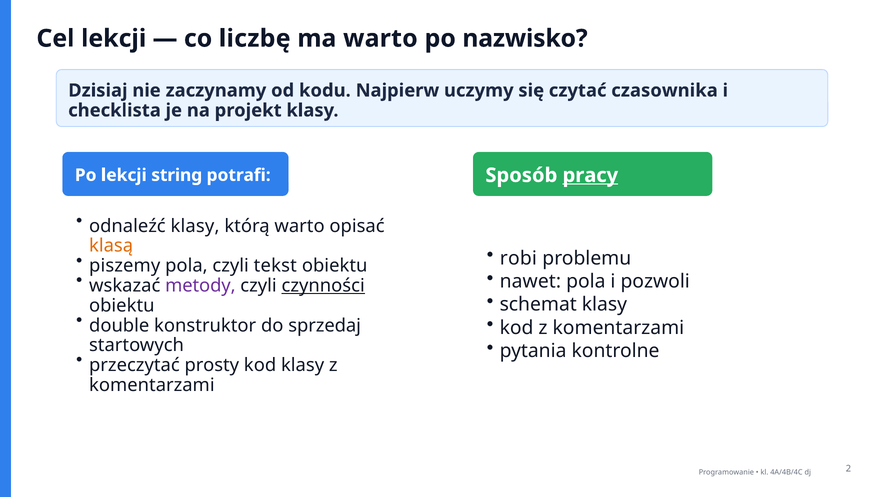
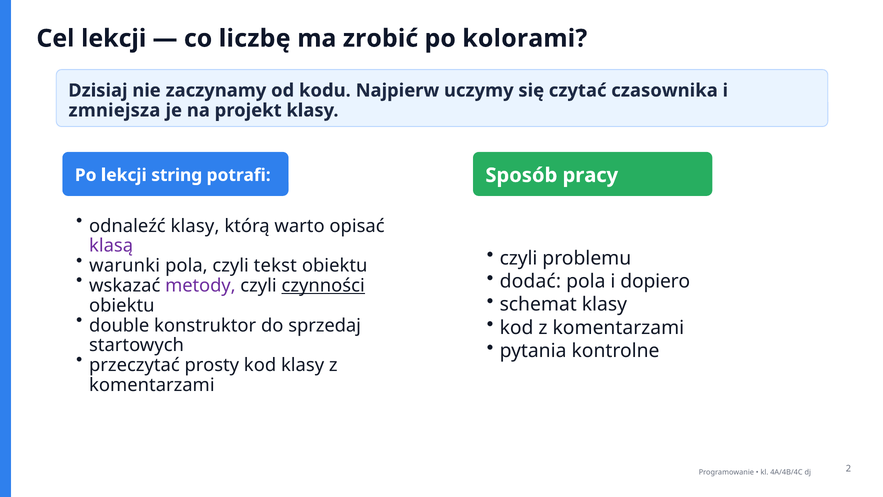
ma warto: warto -> zrobić (380, 38)
nazwisko: nazwisko -> kolorami (525, 38)
checklista: checklista -> zmniejsza (114, 110)
pracy underline: present -> none (590, 175)
klasą colour: orange -> purple (111, 246)
robi: robi -> czyli (519, 258)
piszemy: piszemy -> warunki (125, 266)
nawet: nawet -> dodać (530, 281)
pozwoli: pozwoli -> dopiero (655, 281)
